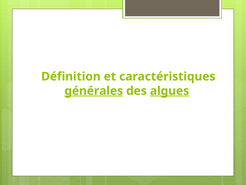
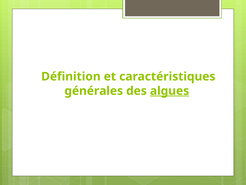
générales underline: present -> none (94, 91)
